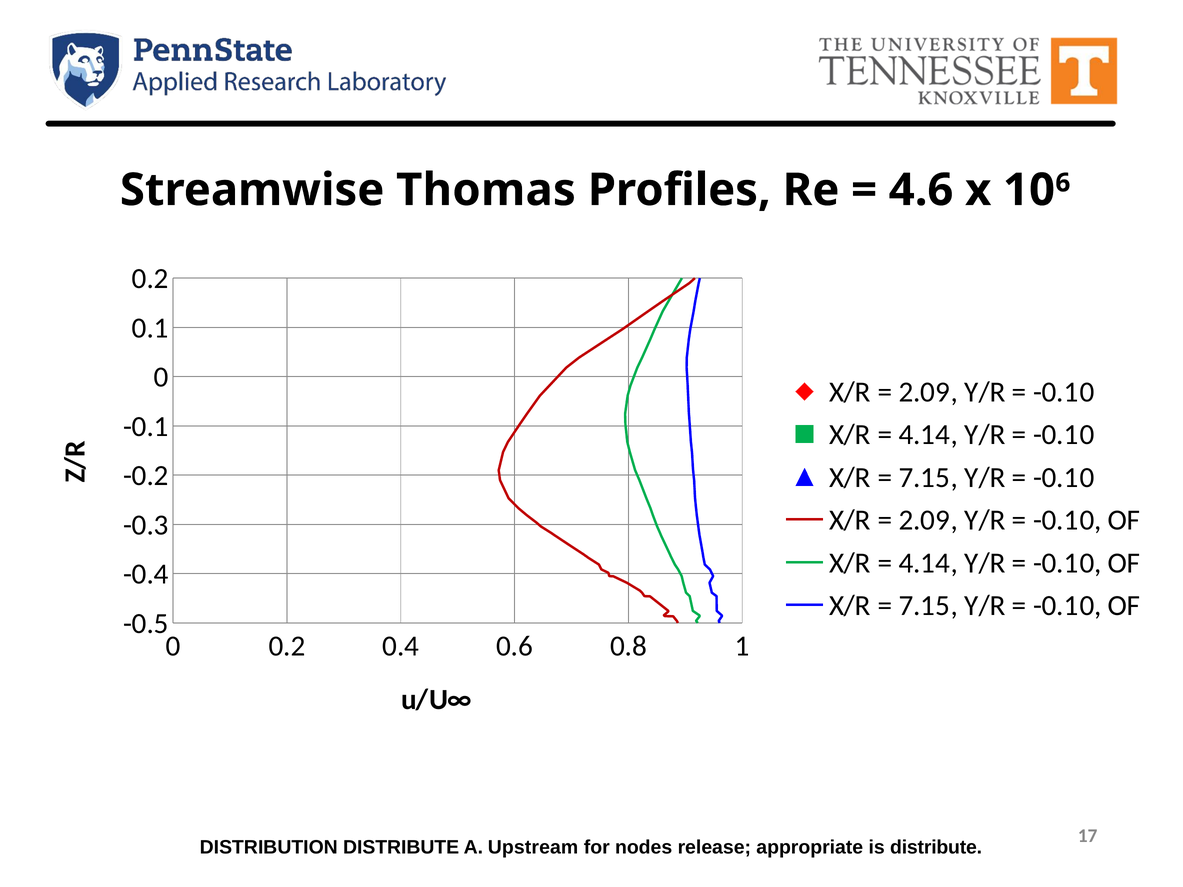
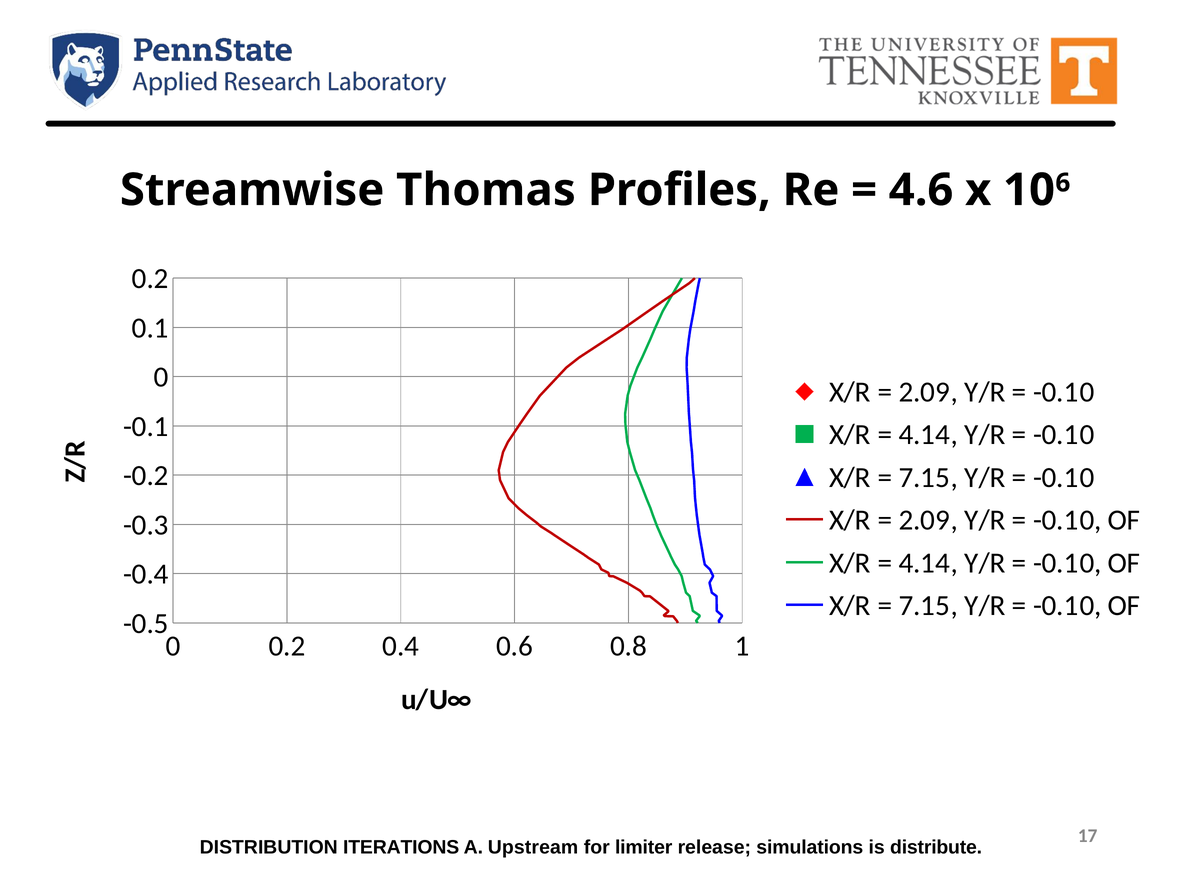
DISTRIBUTION DISTRIBUTE: DISTRIBUTE -> ITERATIONS (401, 847)
nodes: nodes -> limiter (644, 847)
appropriate: appropriate -> simulations (810, 847)
